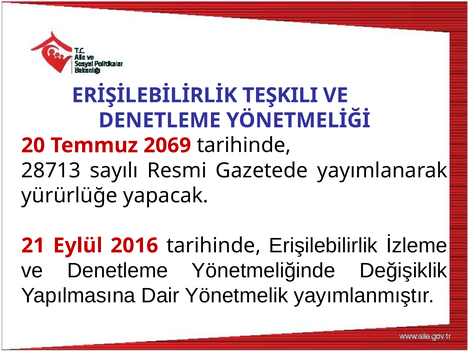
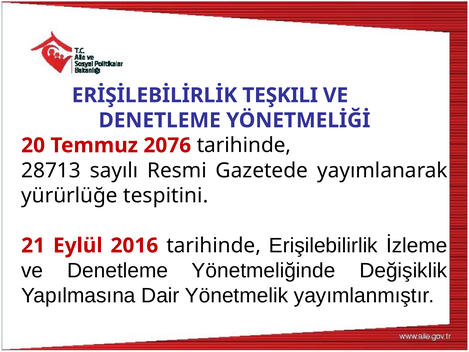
2069: 2069 -> 2076 (167, 145)
yapacak: yapacak -> tespitini (166, 195)
